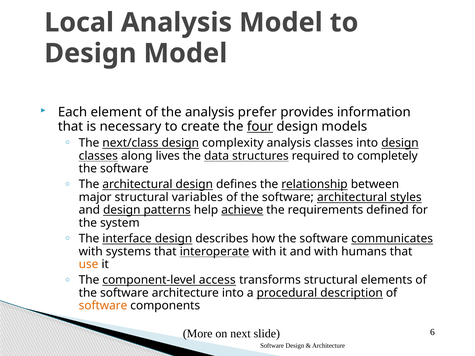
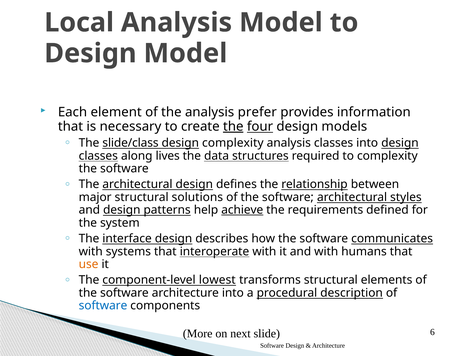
the underline: none -> present (233, 127)
next/class: next/class -> slide/class (130, 143)
to completely: completely -> complexity (387, 156)
variables: variables -> solutions (197, 197)
access: access -> lowest (217, 280)
software colour: orange -> blue (103, 306)
